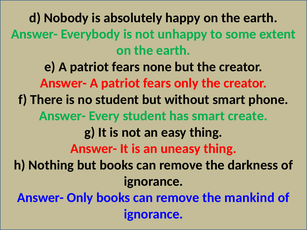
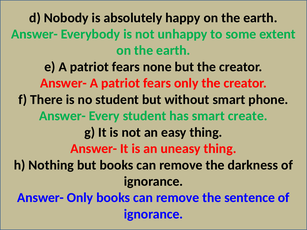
mankind: mankind -> sentence (250, 198)
